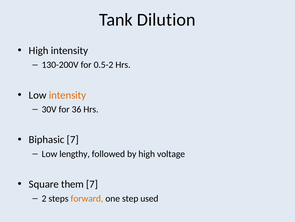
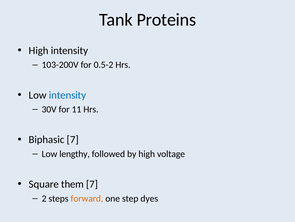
Dilution: Dilution -> Proteins (166, 20)
130-200V: 130-200V -> 103-200V (60, 65)
intensity colour: orange -> blue (67, 95)
36: 36 -> 11 (77, 109)
used: used -> dyes (149, 198)
